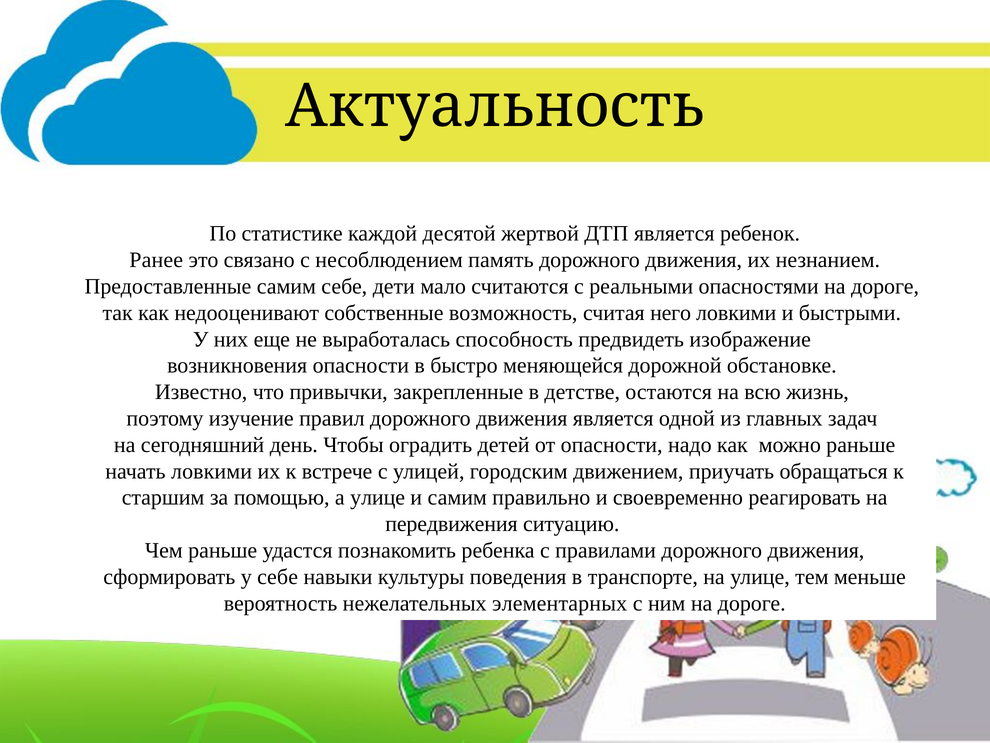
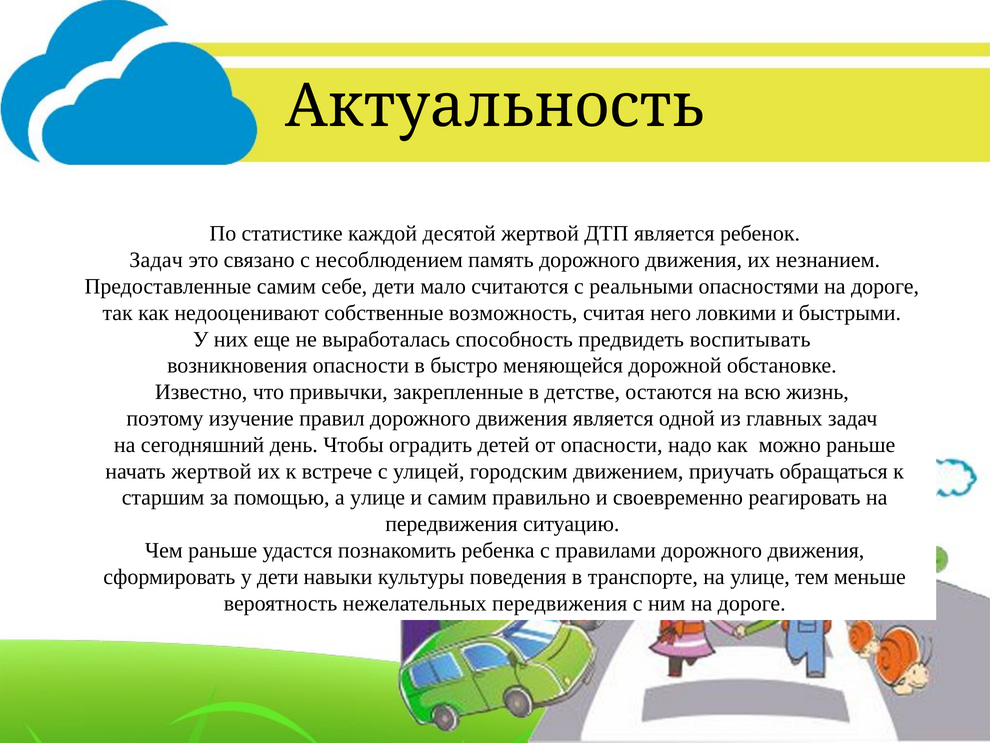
Ранее: Ранее -> Задач (156, 260)
изображение: изображение -> воспитывать (750, 339)
начать ловкими: ловкими -> жертвой (211, 471)
у себе: себе -> дети (278, 577)
нежелательных элементарных: элементарных -> передвижения (560, 603)
